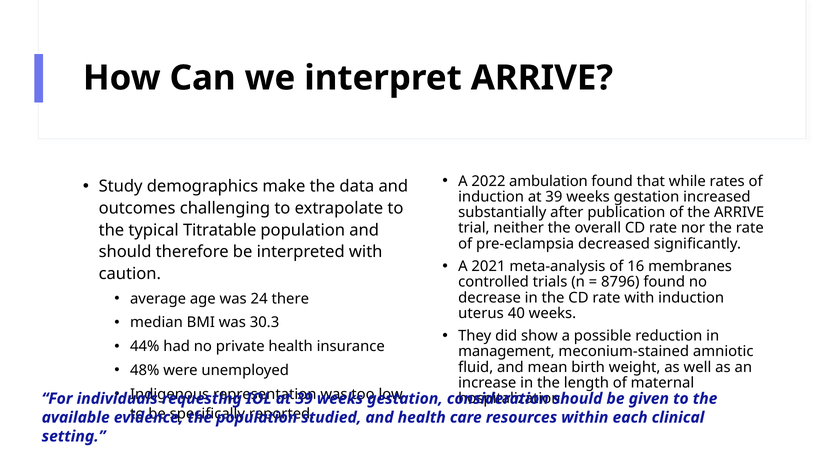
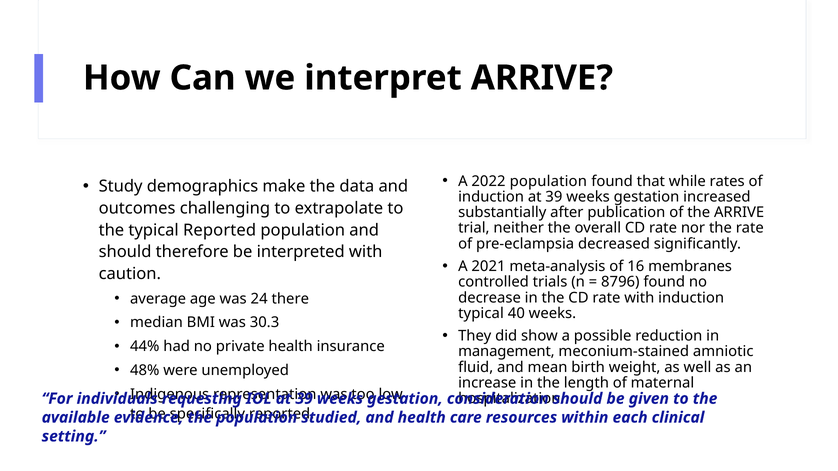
2022 ambulation: ambulation -> population (548, 181)
typical Titratable: Titratable -> Reported (220, 230)
uterus: uterus -> typical (481, 314)
